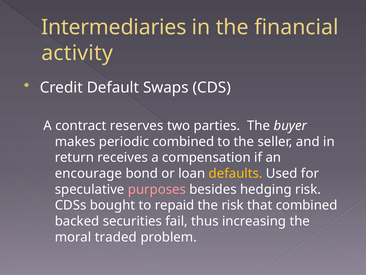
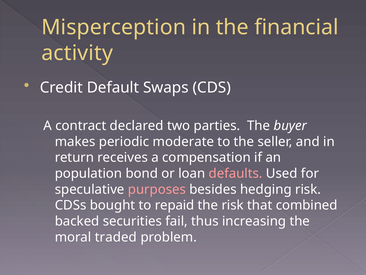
Intermediaries: Intermediaries -> Misperception (114, 27)
reserves: reserves -> declared (137, 126)
periodic combined: combined -> moderate (183, 141)
encourage: encourage -> population (88, 173)
defaults colour: yellow -> pink (236, 173)
